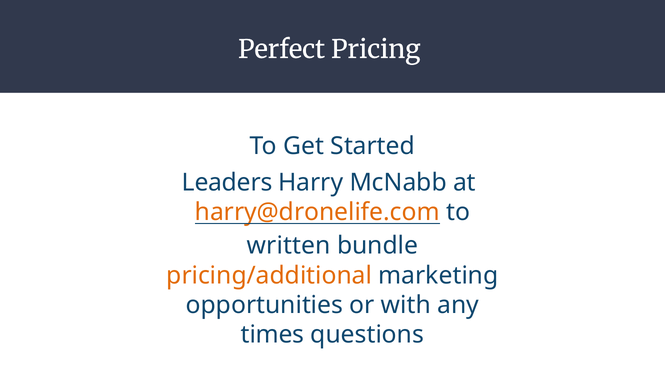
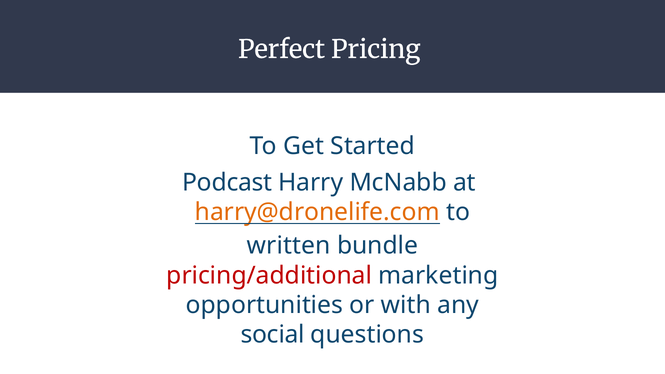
Leaders: Leaders -> Podcast (227, 183)
pricing/additional colour: orange -> red (269, 275)
times: times -> social (273, 335)
